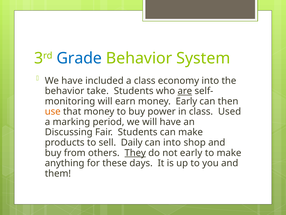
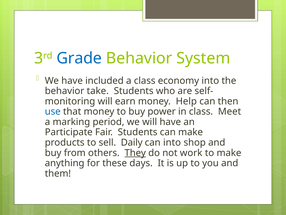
are underline: present -> none (185, 91)
money Early: Early -> Help (186, 101)
use colour: orange -> blue (53, 111)
Used: Used -> Meet (230, 111)
Discussing: Discussing -> Participate (69, 132)
not early: early -> work (191, 153)
